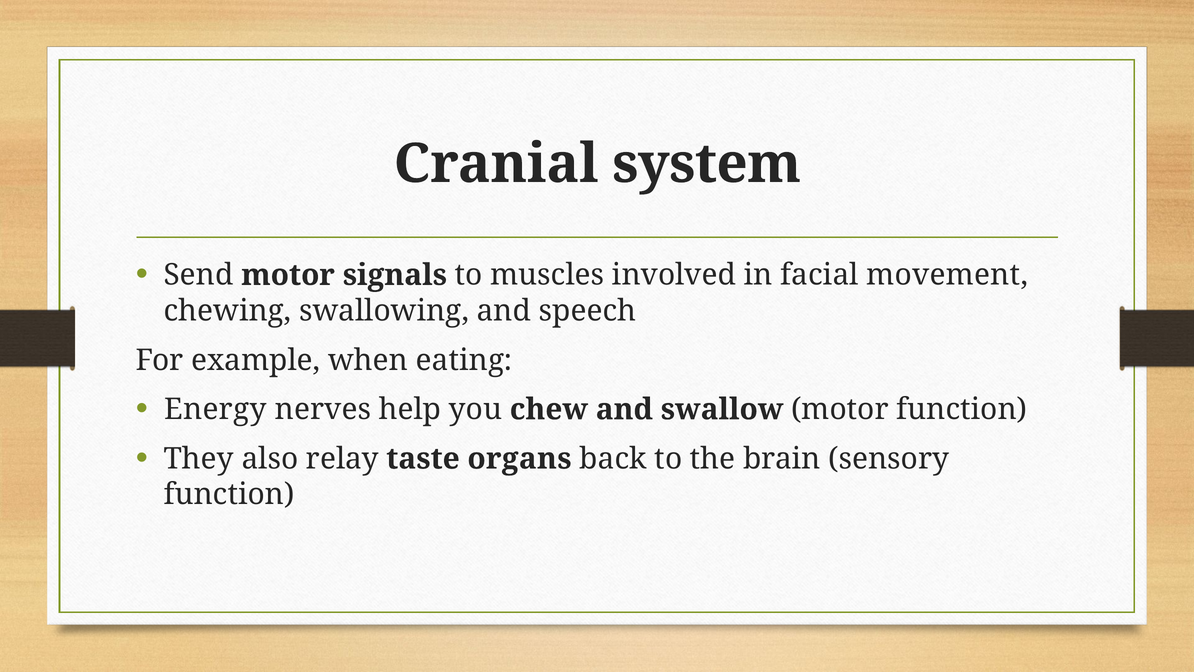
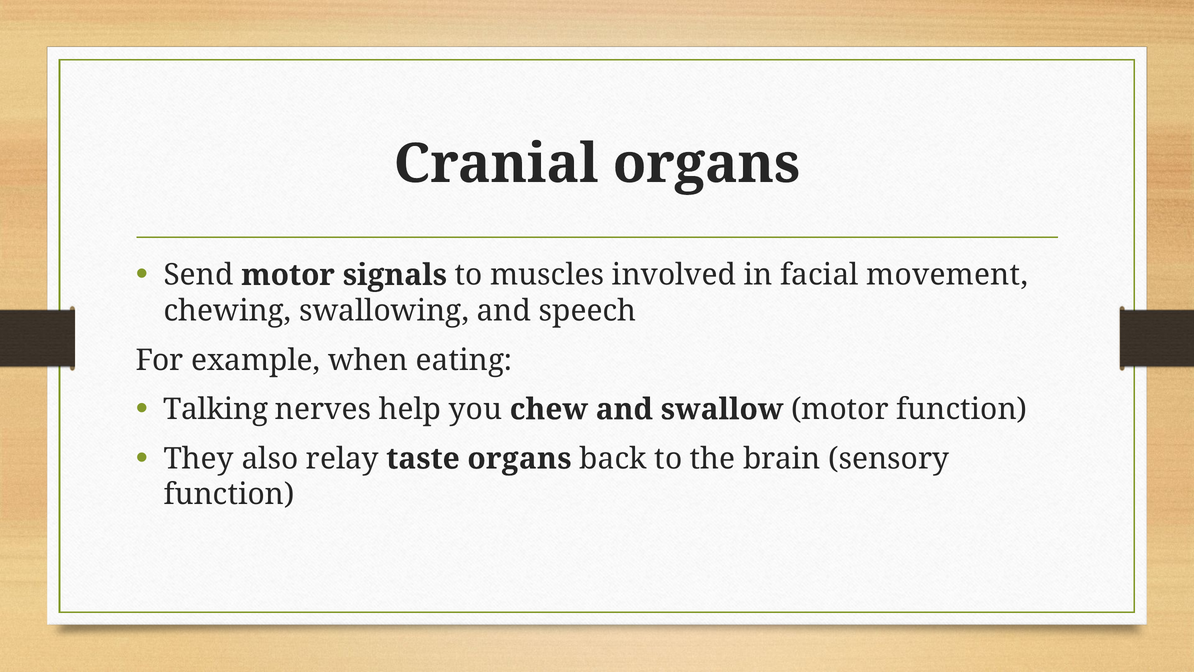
Cranial system: system -> organs (706, 164)
Energy: Energy -> Talking (216, 409)
